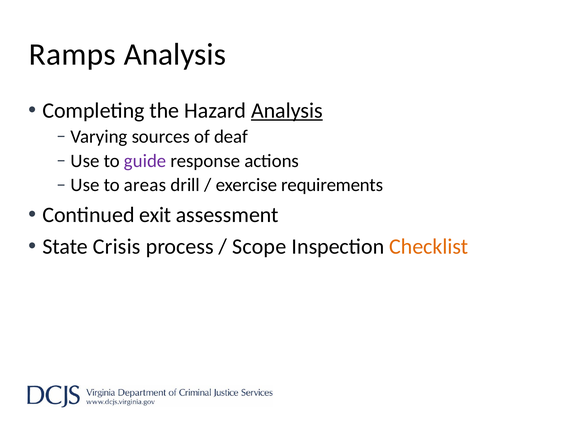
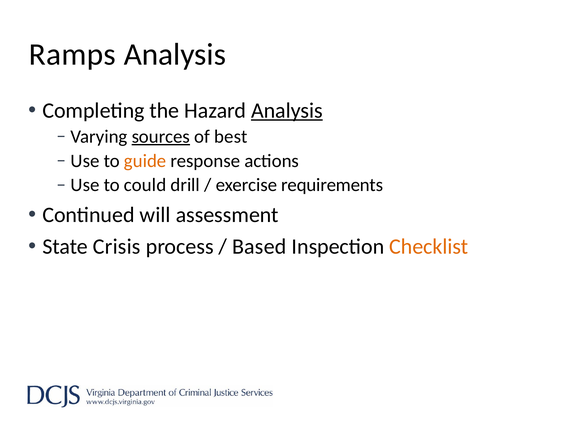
sources underline: none -> present (161, 136)
deaf: deaf -> best (231, 136)
guide colour: purple -> orange (145, 161)
areas: areas -> could (145, 185)
exit: exit -> will (155, 215)
Scope: Scope -> Based (259, 246)
